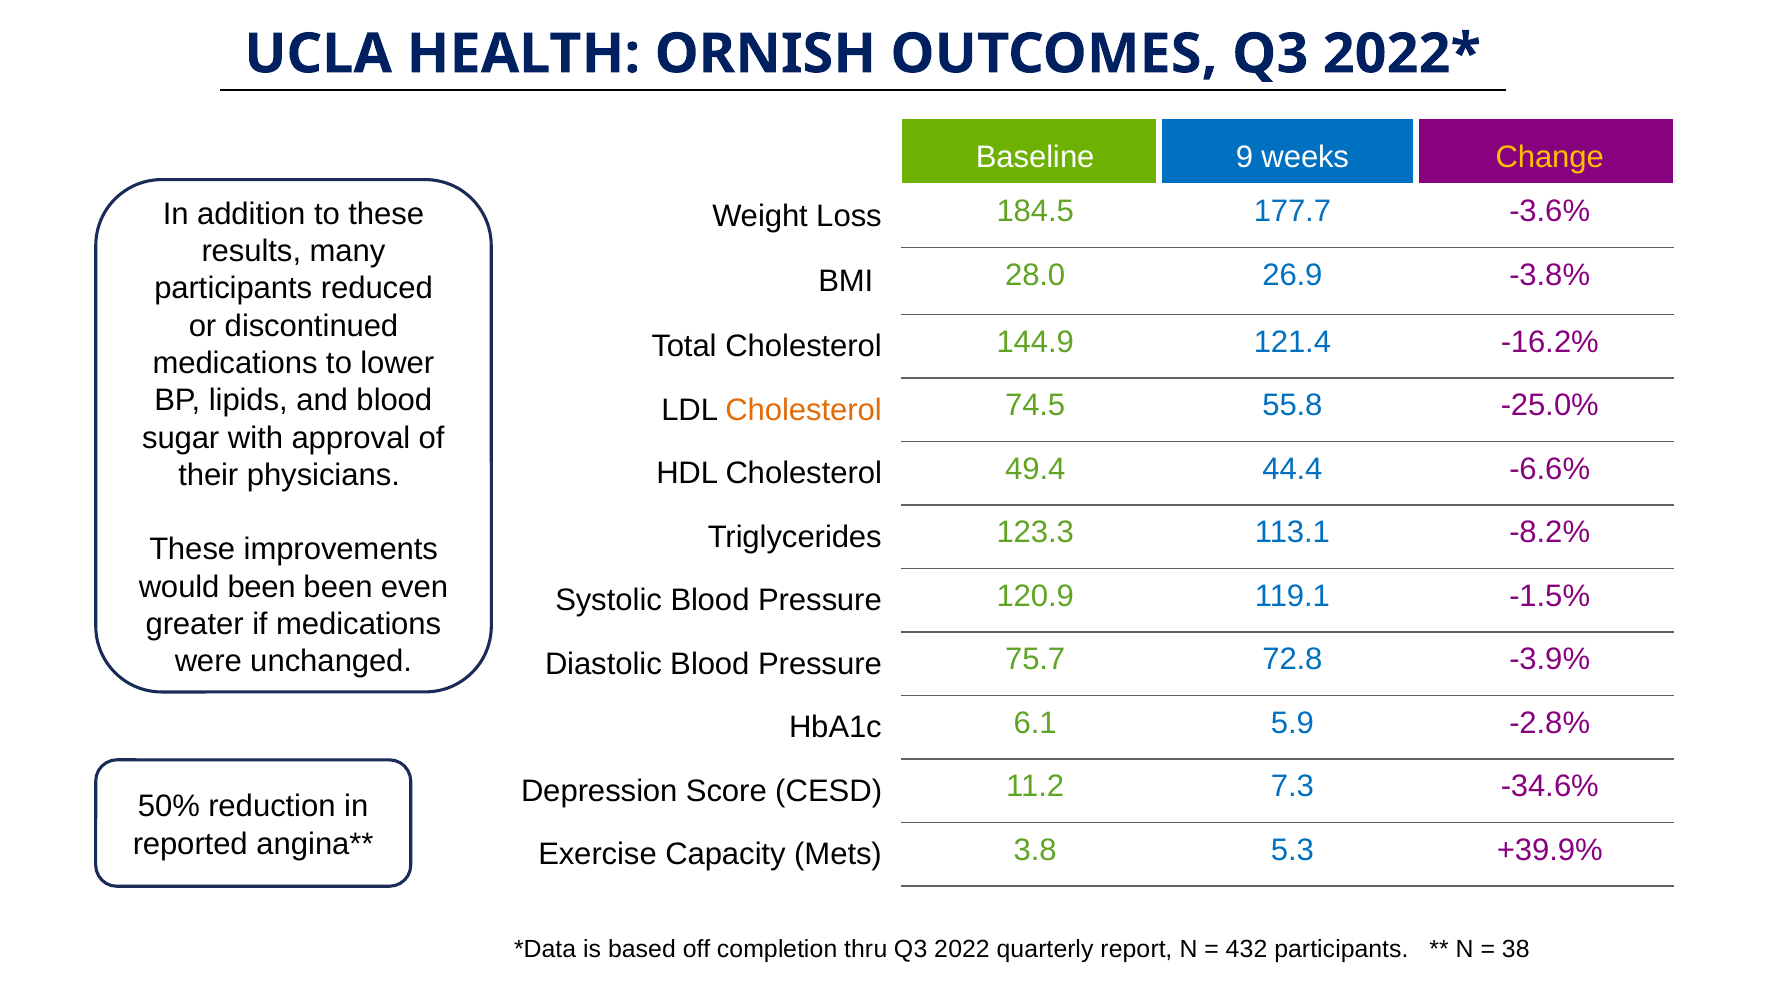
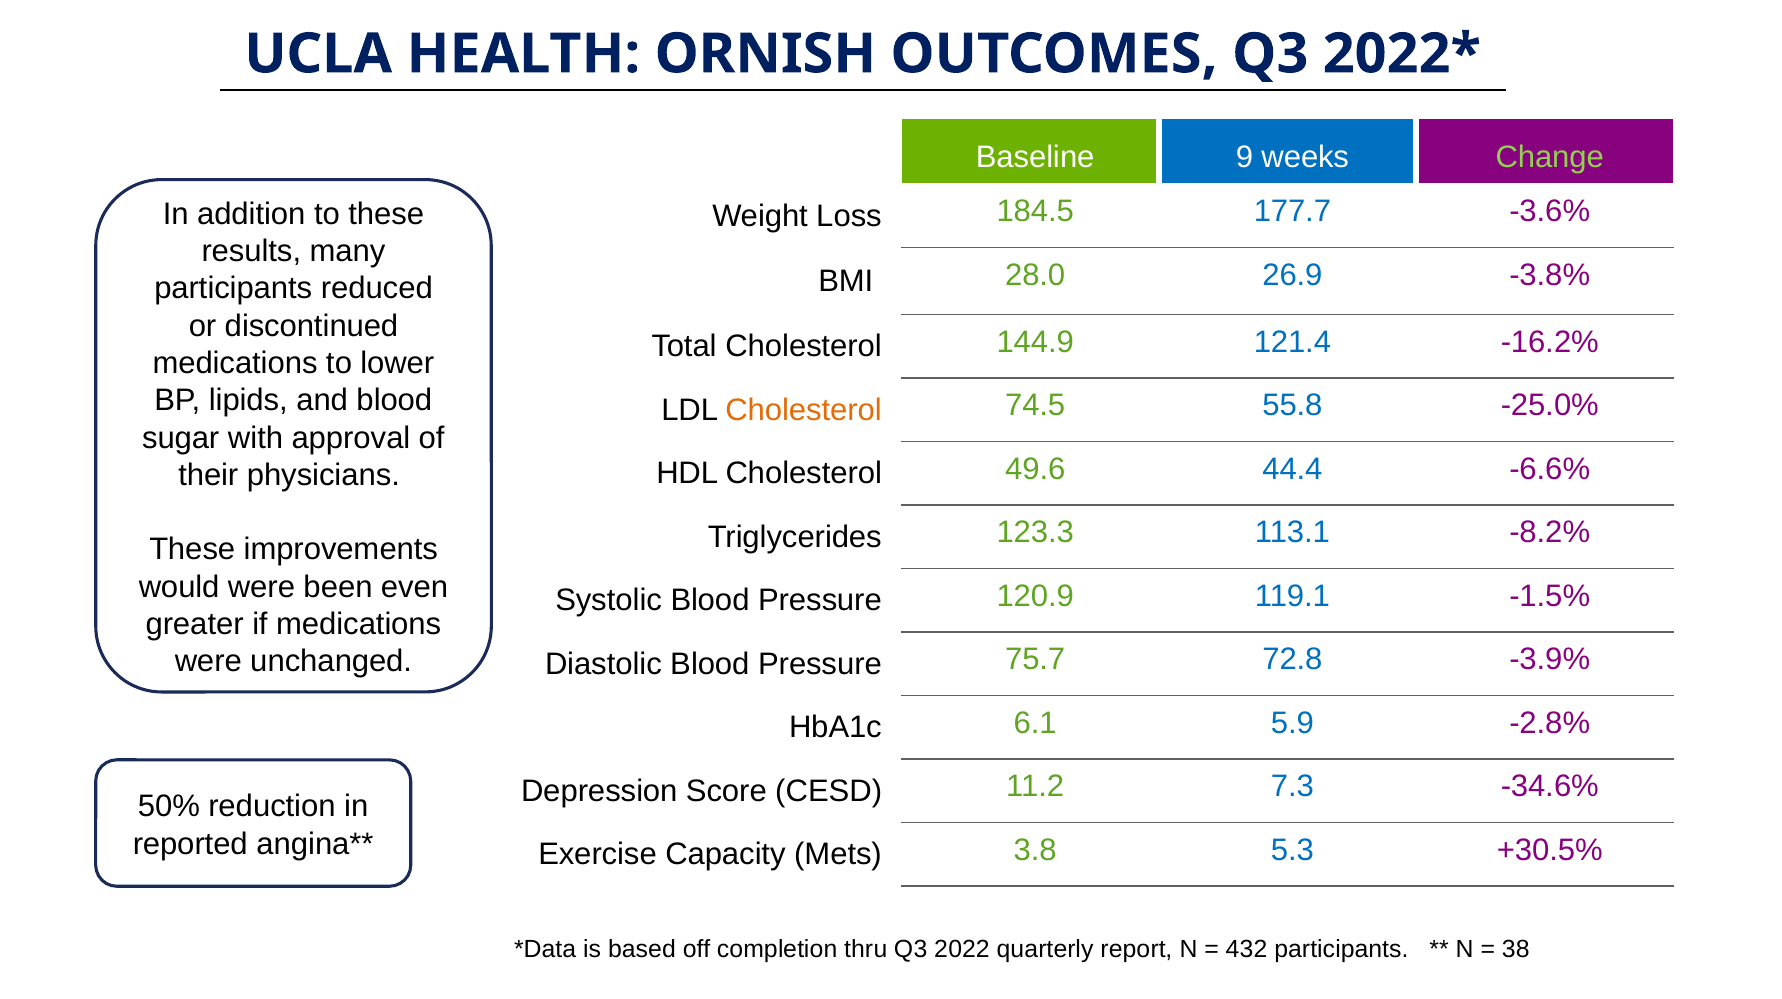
Change colour: yellow -> light green (1550, 157)
49.4: 49.4 -> 49.6 (1035, 469)
would been: been -> were (261, 587)
+39.9%: +39.9% -> +30.5% (1550, 851)
